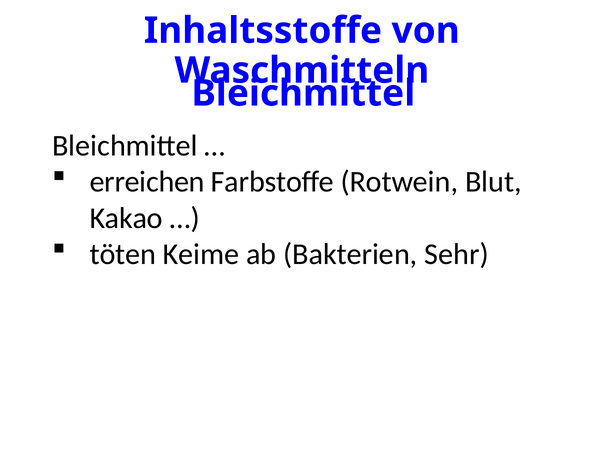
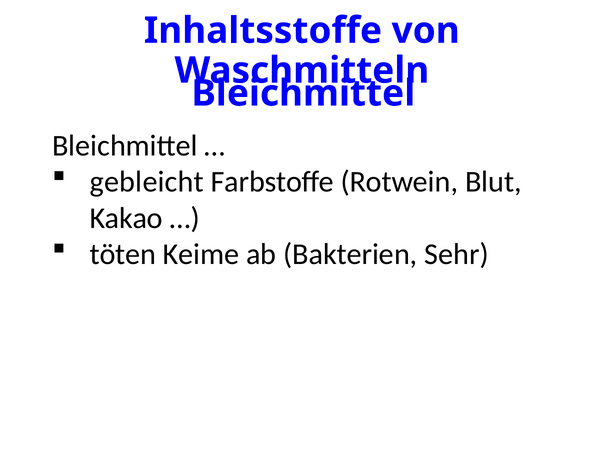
erreichen: erreichen -> gebleicht (147, 182)
